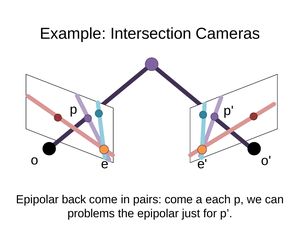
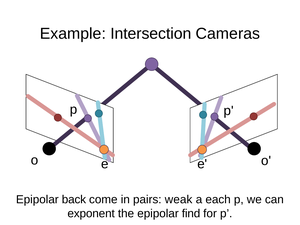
pairs come: come -> weak (179, 199)
problems: problems -> exponent (91, 213)
just: just -> find (191, 213)
